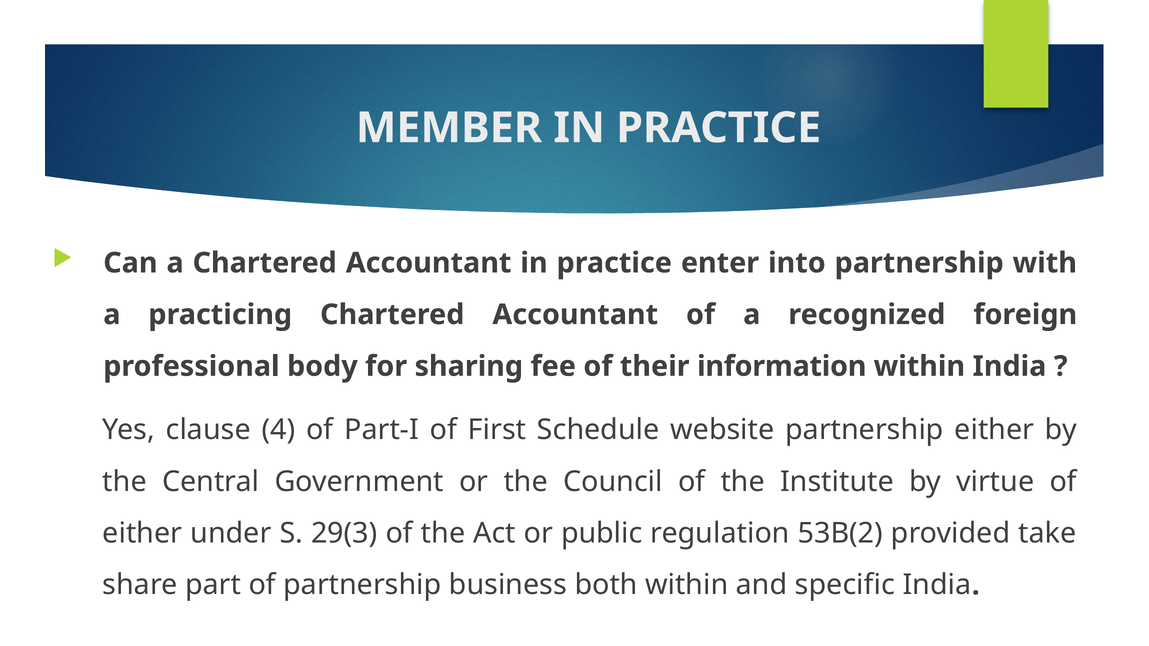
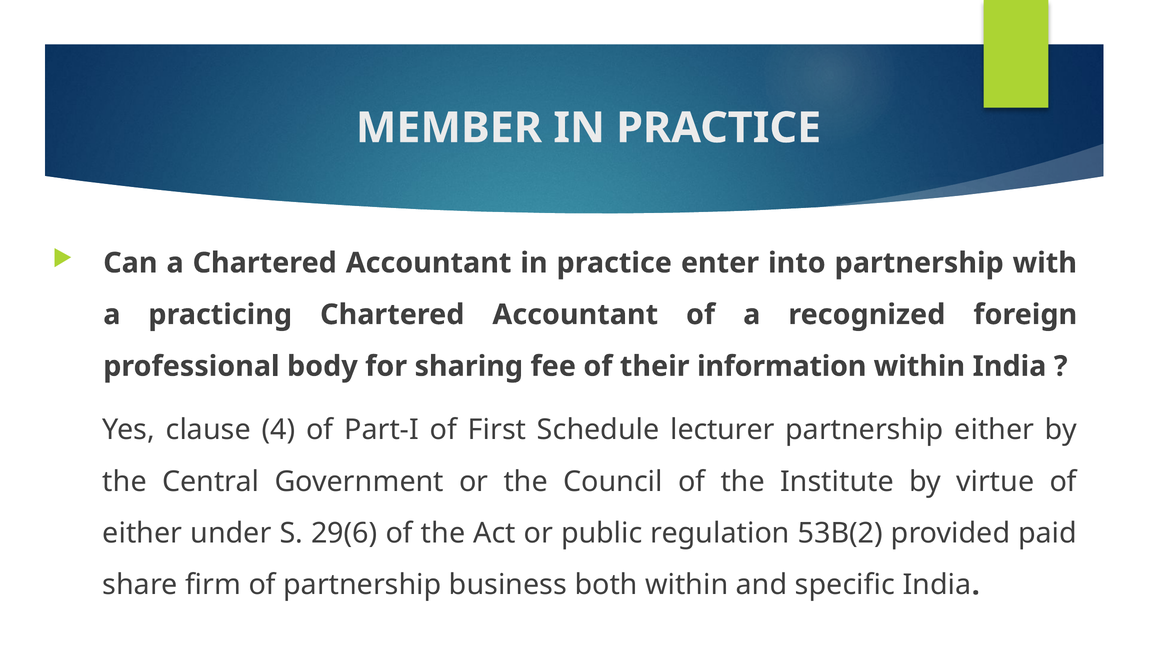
website: website -> lecturer (722, 430)
29(3: 29(3 -> 29(6 (344, 534)
take: take -> paid (1048, 534)
part: part -> firm (213, 585)
